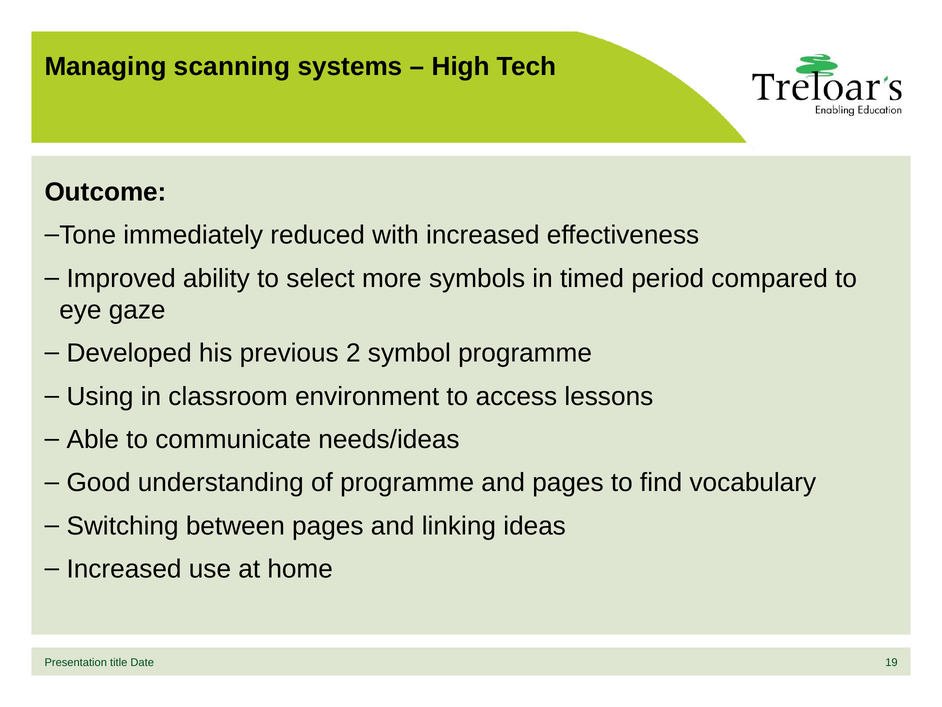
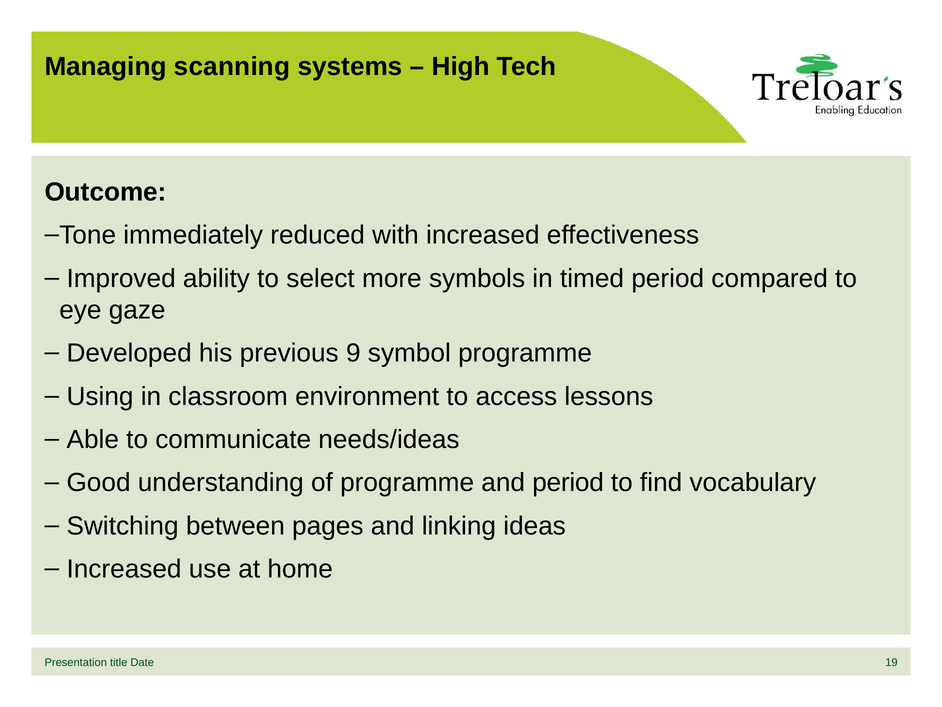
2: 2 -> 9 (353, 353)
and pages: pages -> period (568, 482)
